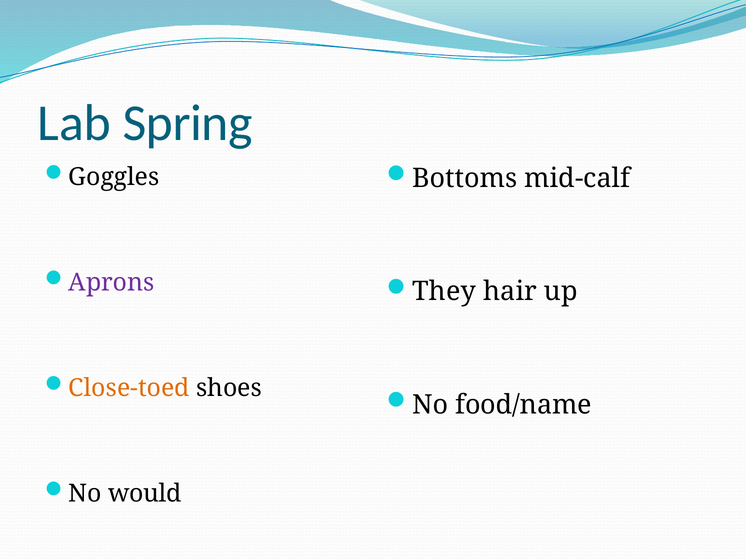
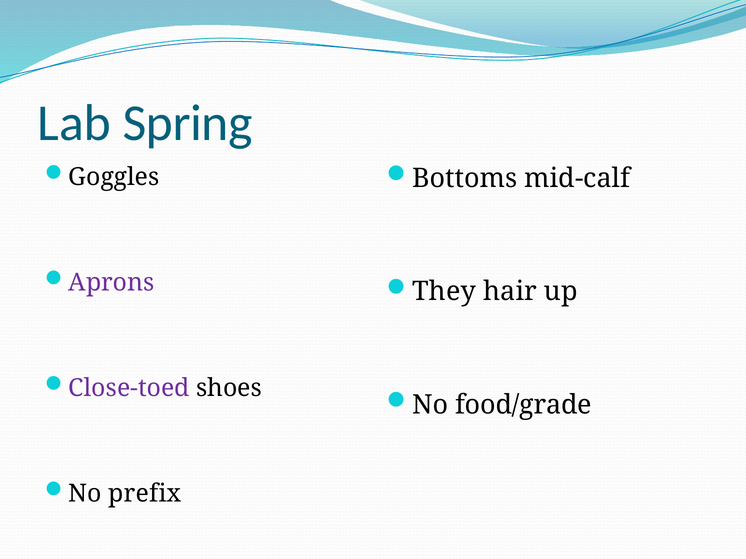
Close-toed colour: orange -> purple (129, 388)
food/name: food/name -> food/grade (524, 405)
would: would -> prefix (145, 494)
